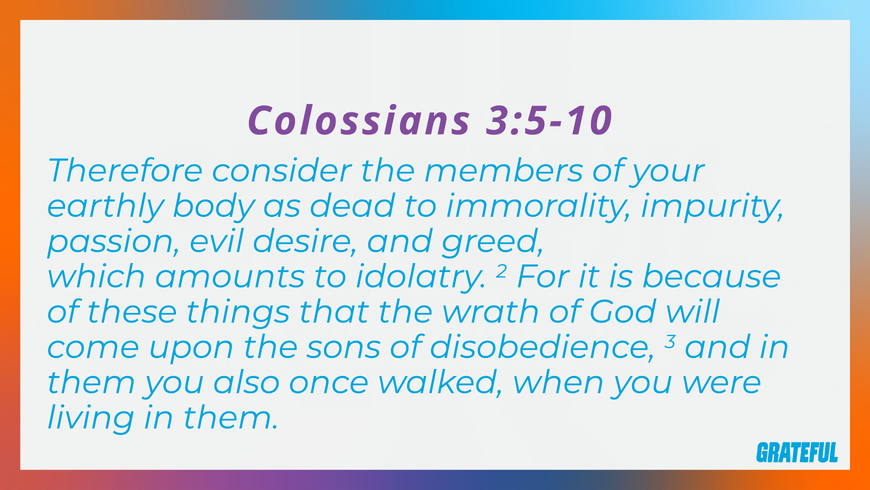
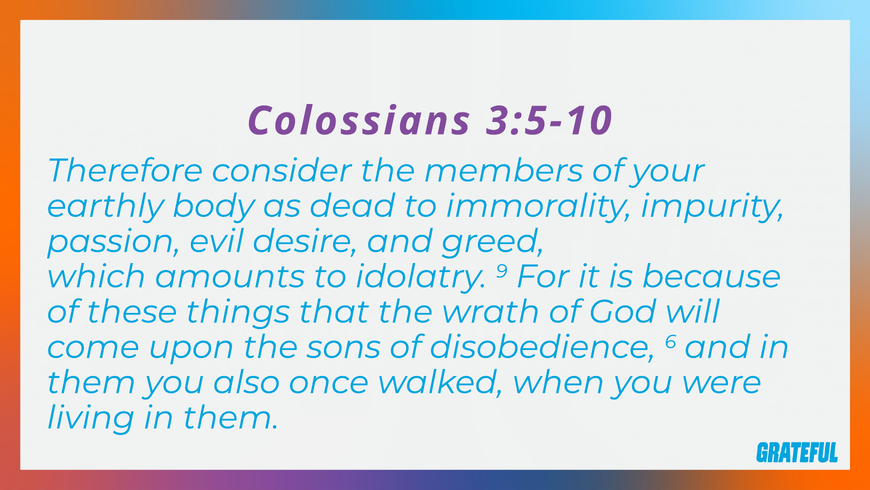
2: 2 -> 9 (502, 271)
3: 3 -> 6 (670, 341)
